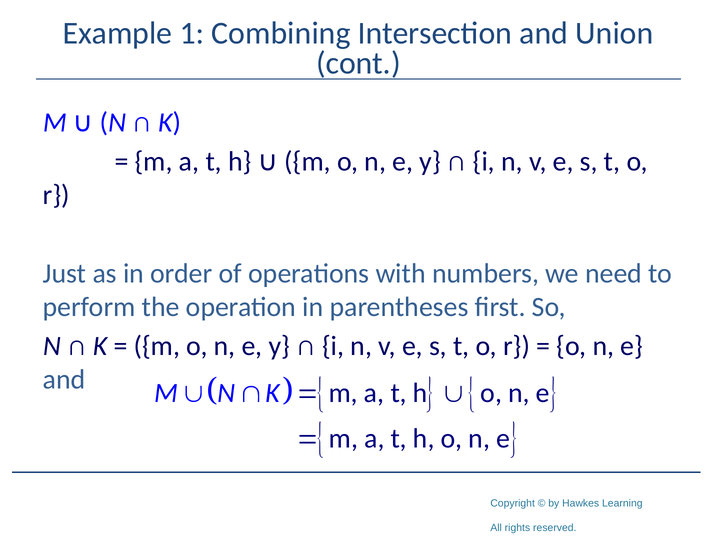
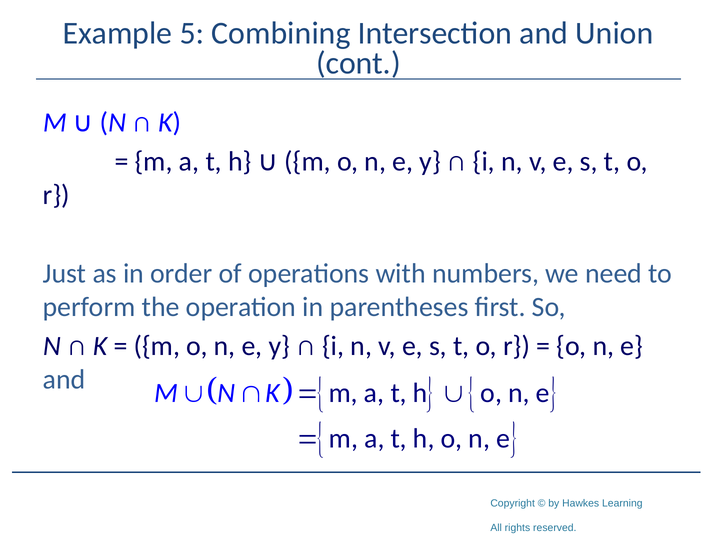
1: 1 -> 5 (192, 33)
